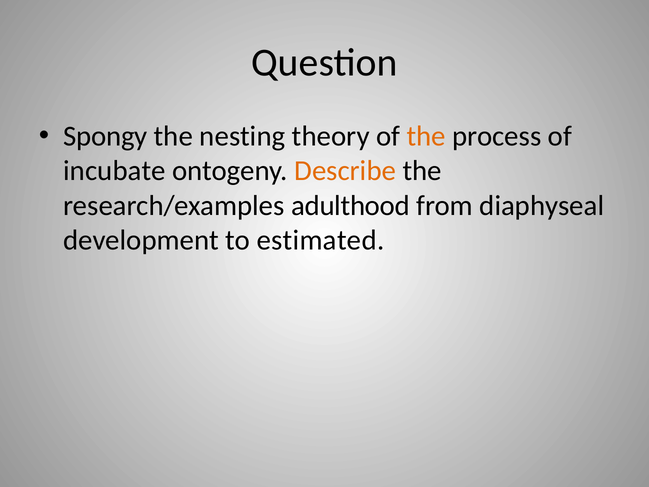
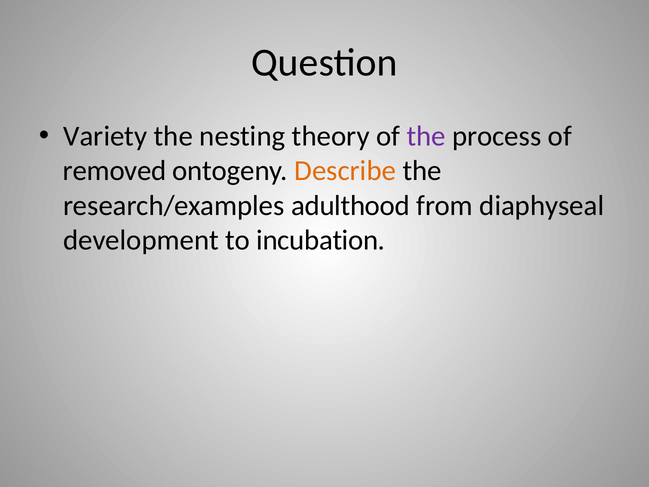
Spongy: Spongy -> Variety (105, 136)
the colour: orange -> purple (426, 136)
incubate: incubate -> removed (115, 171)
estimated: estimated -> incubation (321, 240)
